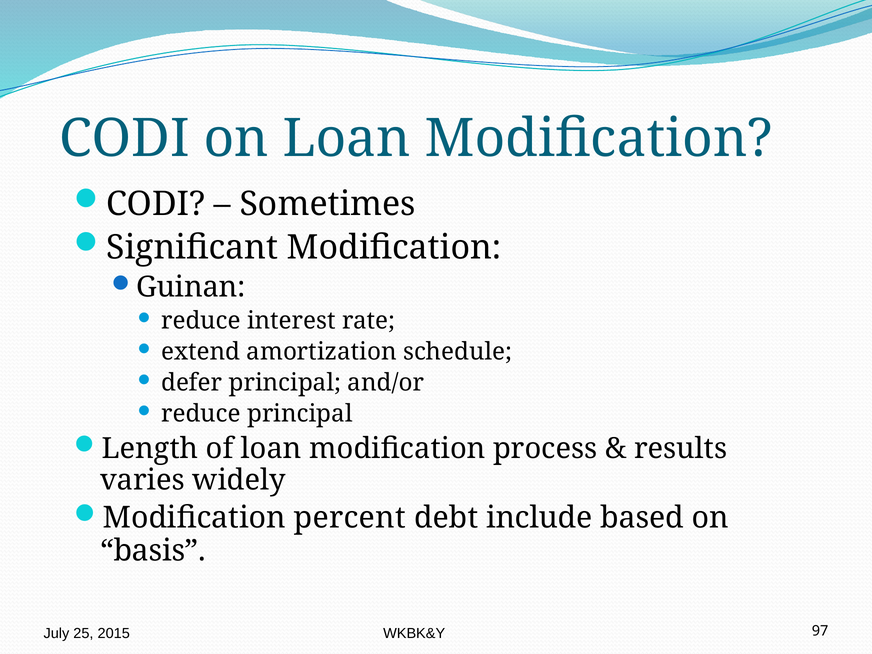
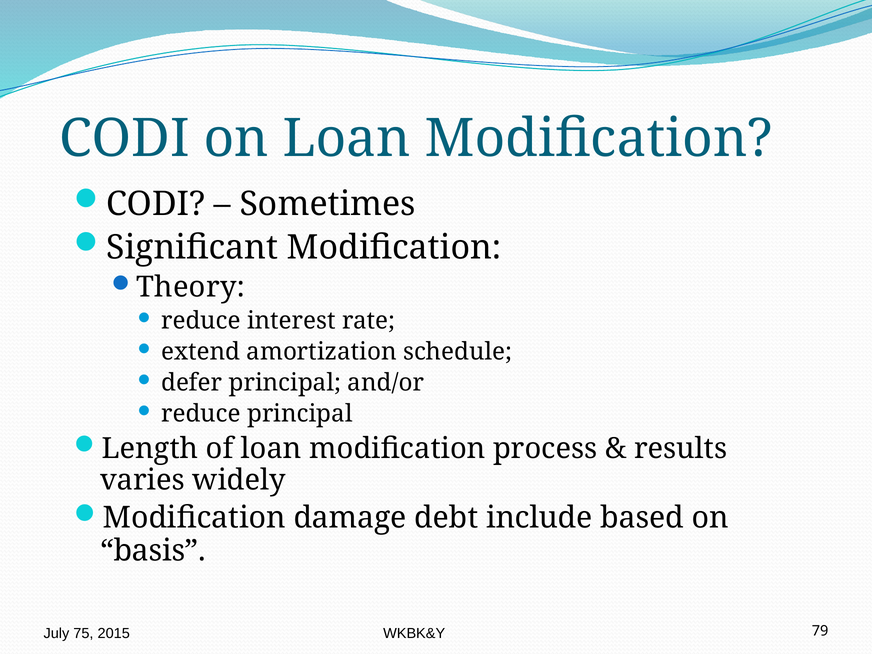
Guinan: Guinan -> Theory (191, 287)
percent: percent -> damage (350, 518)
25: 25 -> 75 (83, 633)
97: 97 -> 79 (820, 631)
